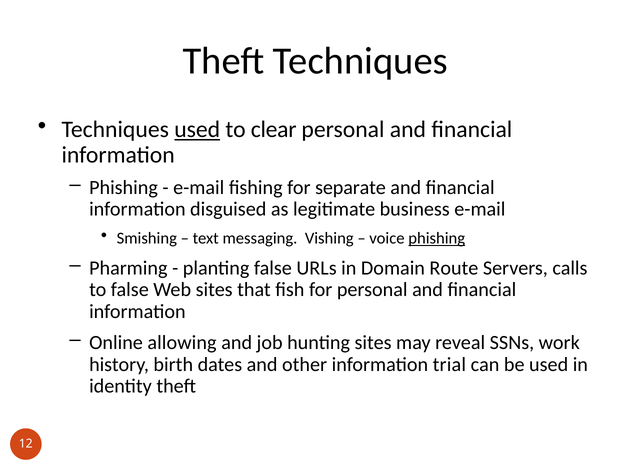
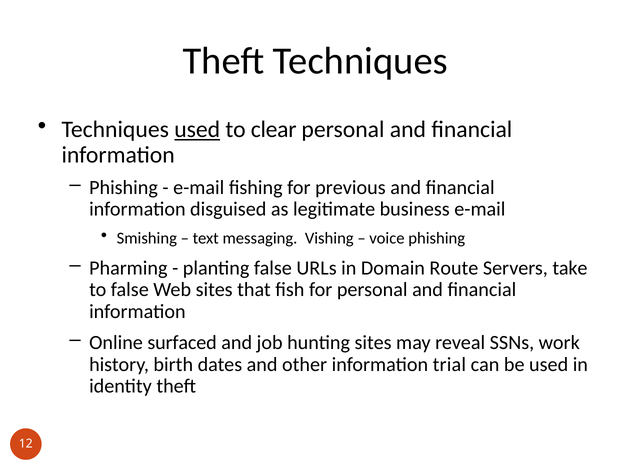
separate: separate -> previous (350, 188)
phishing underline: present -> none (437, 238)
calls: calls -> take (570, 268)
allowing: allowing -> surfaced (182, 343)
